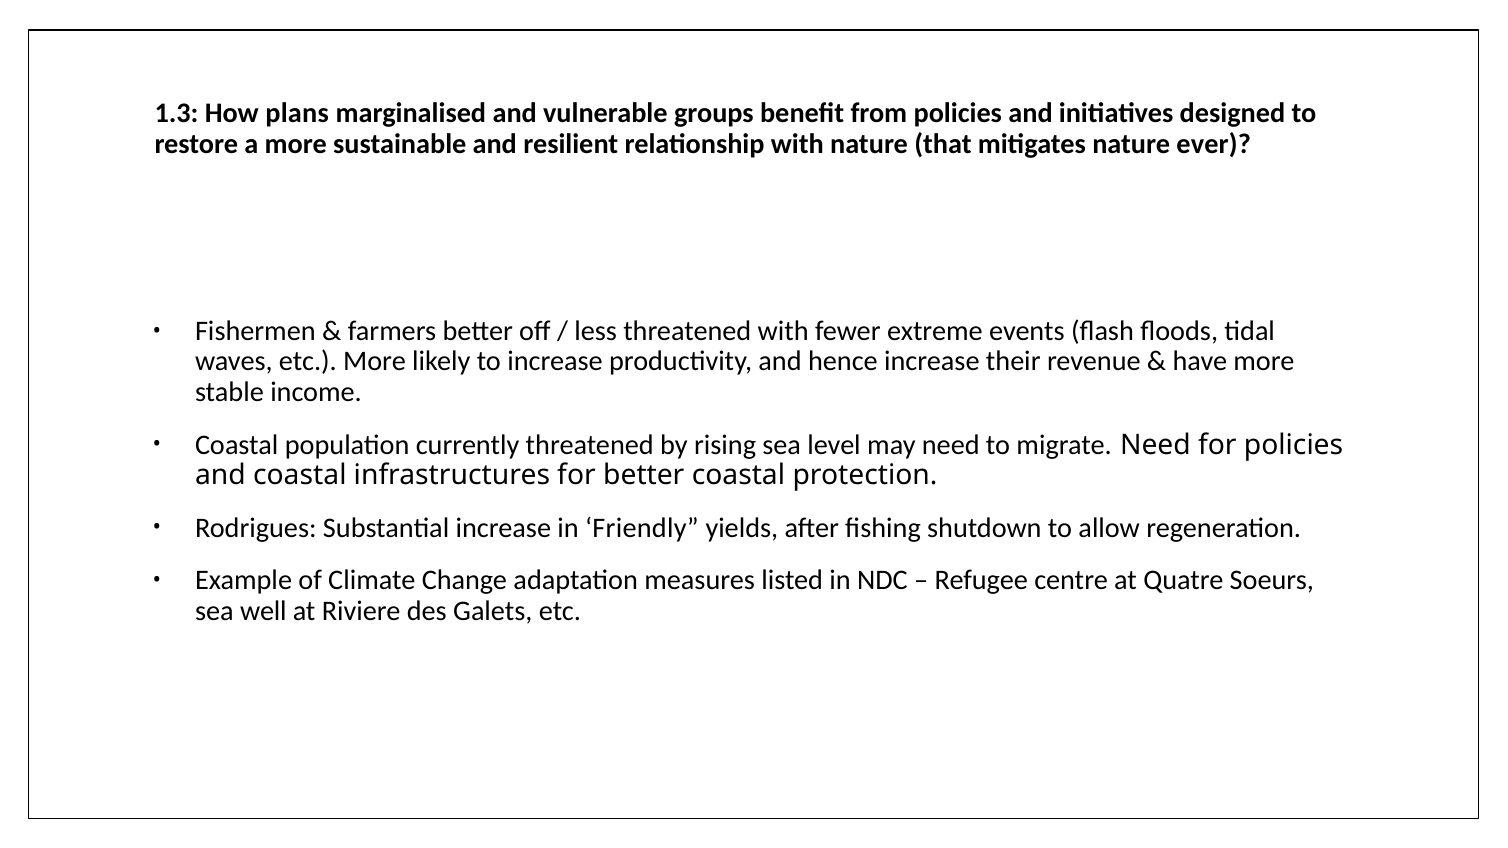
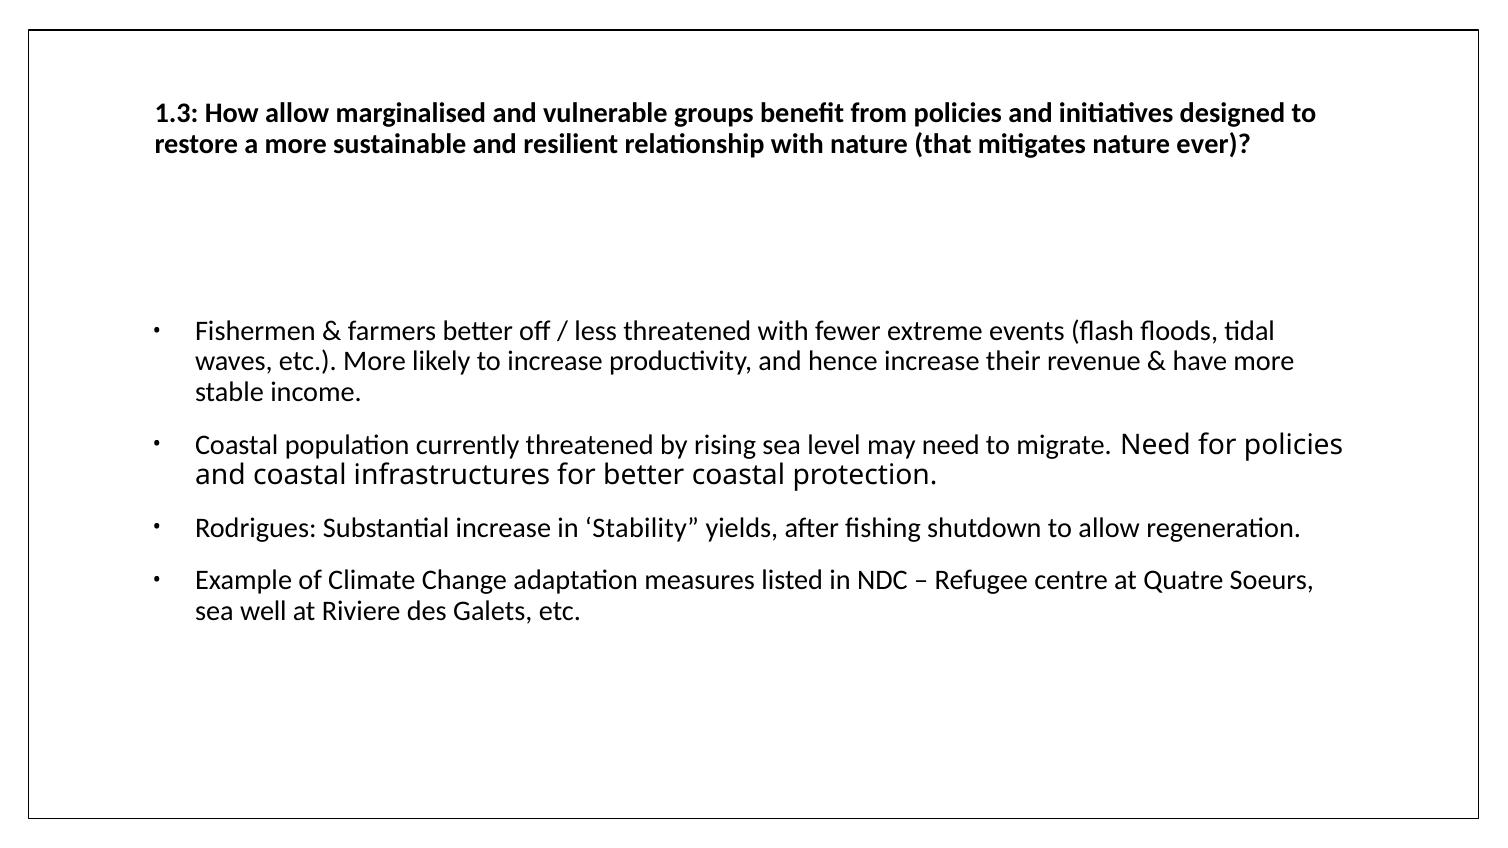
How plans: plans -> allow (297, 114)
Friendly: Friendly -> Stability (642, 528)
